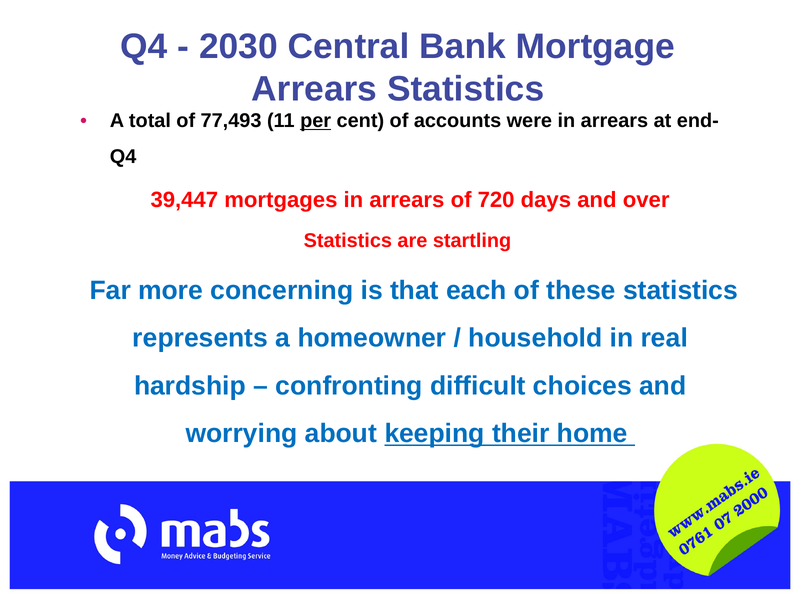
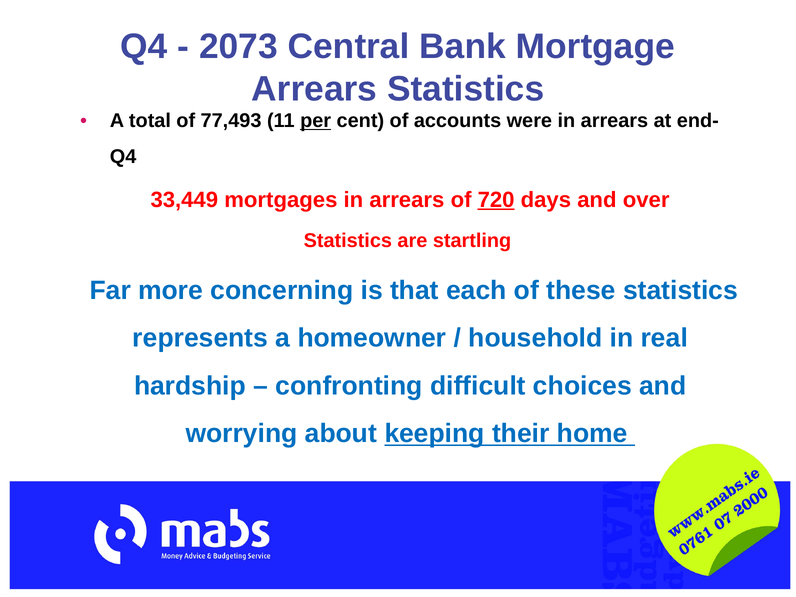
2030: 2030 -> 2073 (238, 47)
39,447: 39,447 -> 33,449 (184, 200)
720 underline: none -> present (496, 200)
